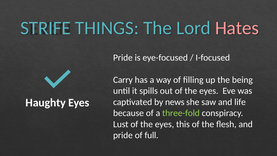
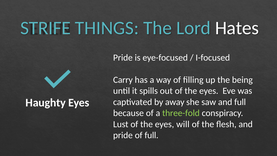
Hates colour: pink -> white (237, 28)
news: news -> away (175, 102)
and life: life -> full (240, 102)
this: this -> will (183, 124)
